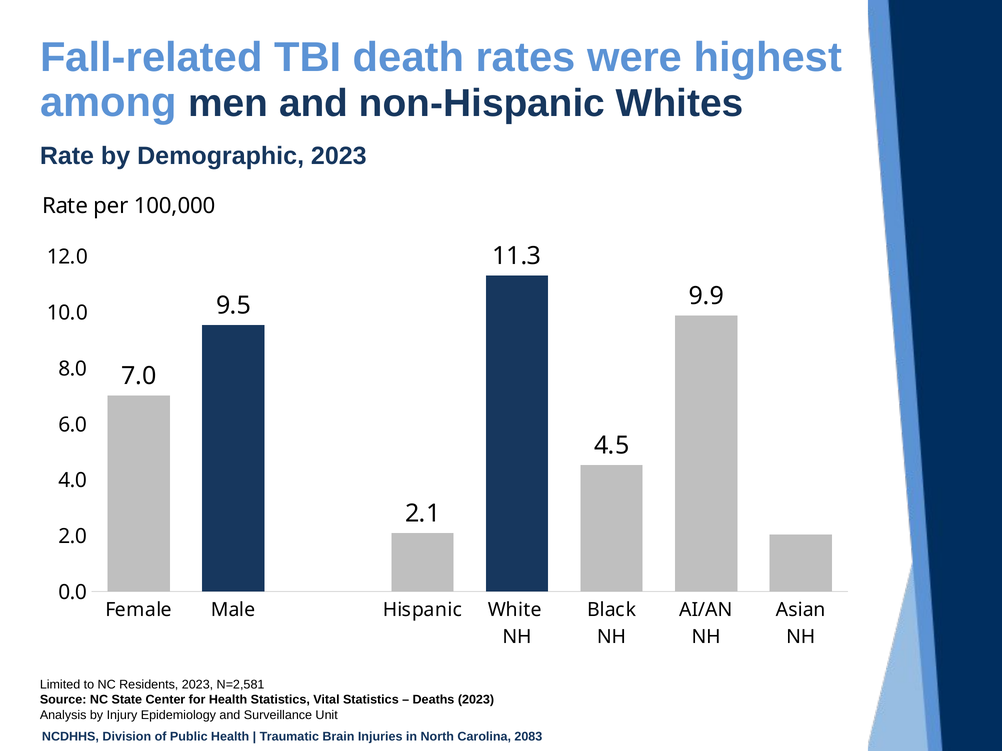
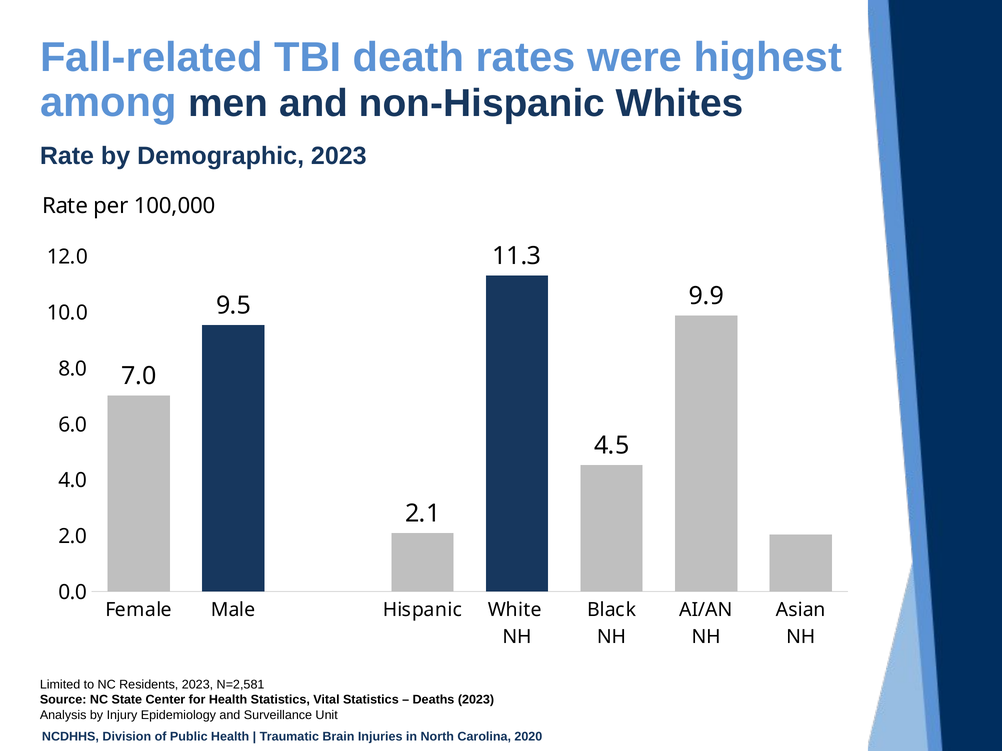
2083: 2083 -> 2020 (528, 737)
